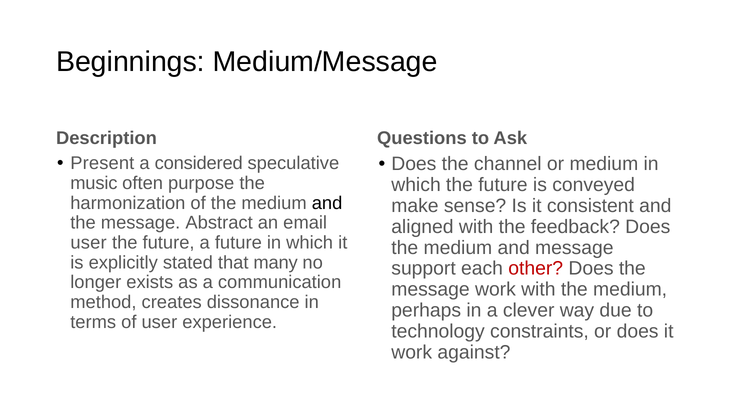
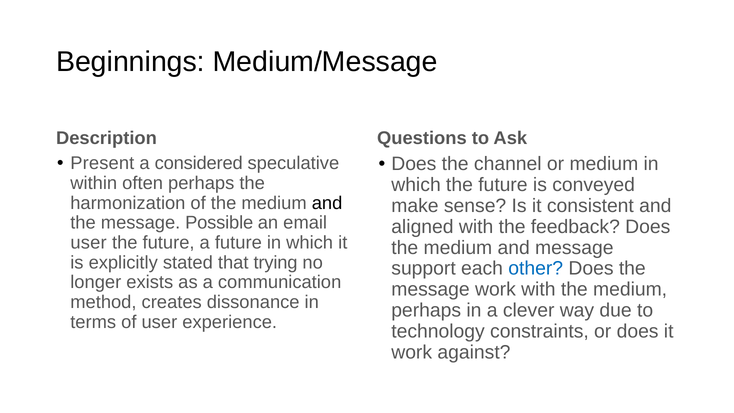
music: music -> within (94, 183)
often purpose: purpose -> perhaps (201, 183)
Abstract: Abstract -> Possible (219, 223)
many: many -> trying (276, 262)
other colour: red -> blue (536, 269)
